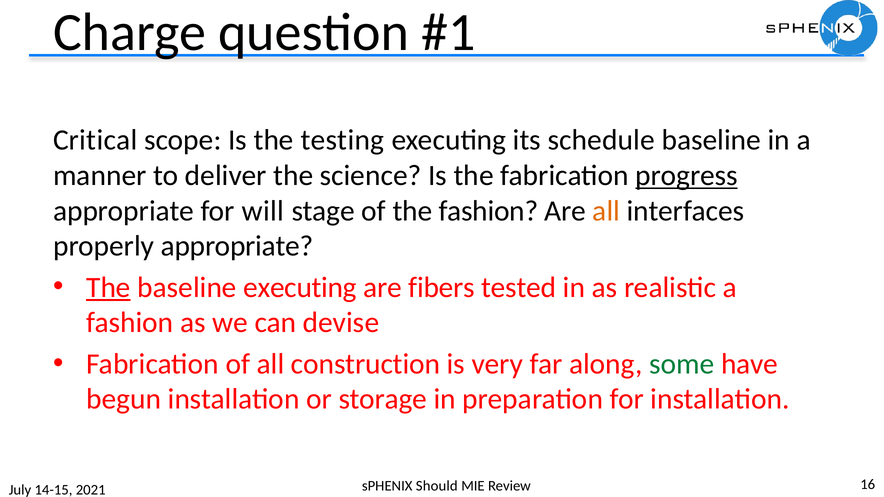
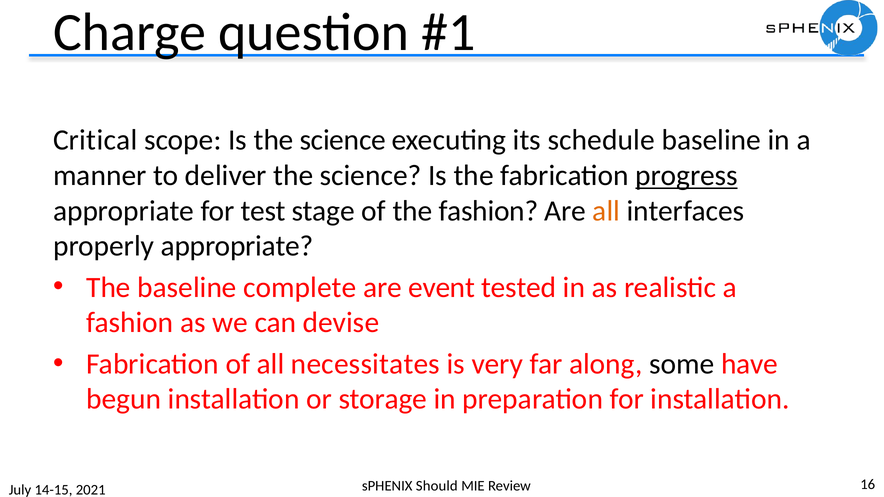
Is the testing: testing -> science (343, 140)
will: will -> test (263, 211)
The underline: present -> none (108, 288)
baseline executing: executing -> complete (300, 288)
fibers: fibers -> event (442, 288)
construction: construction -> necessitates (365, 364)
some colour: green -> black (682, 364)
